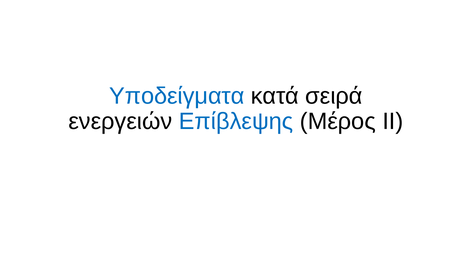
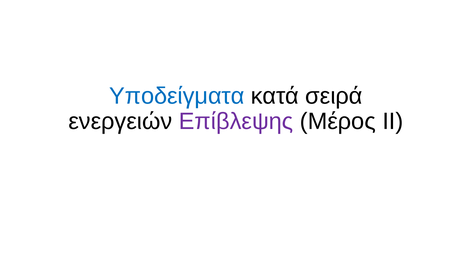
Επίβλεψης colour: blue -> purple (236, 121)
